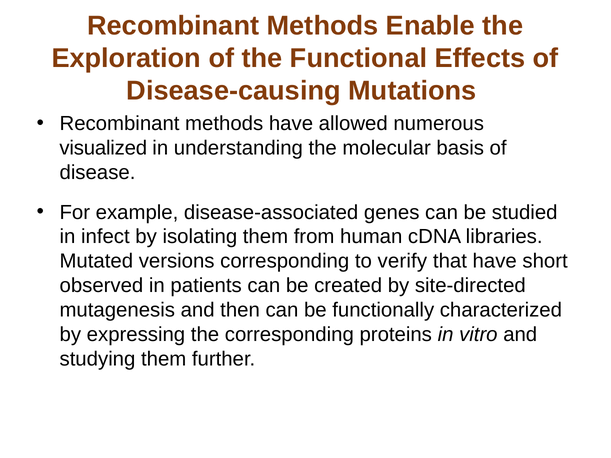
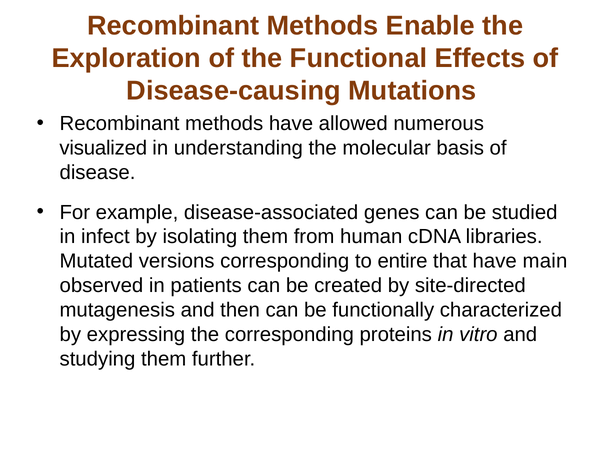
verify: verify -> entire (403, 261)
short: short -> main (545, 261)
